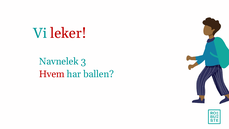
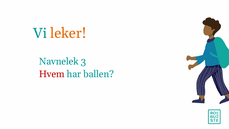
leker colour: red -> orange (68, 33)
